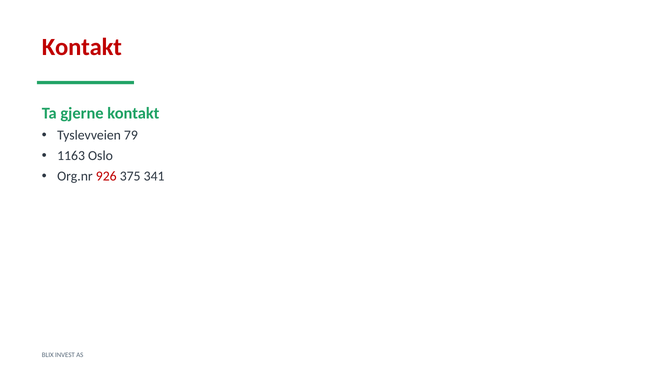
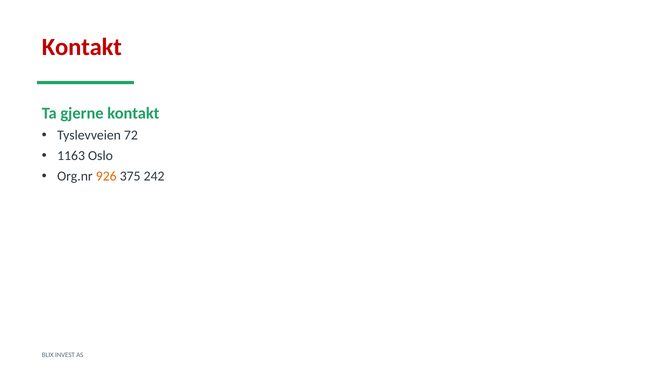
79: 79 -> 72 (131, 135)
926 colour: red -> orange (106, 176)
341: 341 -> 242 (154, 176)
